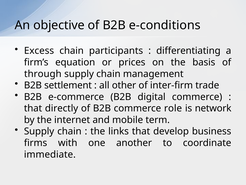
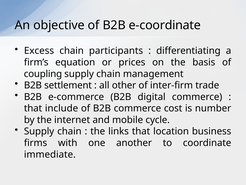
e-conditions: e-conditions -> e-coordinate (165, 25)
through: through -> coupling (43, 74)
directly: directly -> include (62, 108)
role: role -> cost (173, 108)
network: network -> number (213, 108)
term: term -> cycle (158, 120)
develop: develop -> location (171, 131)
